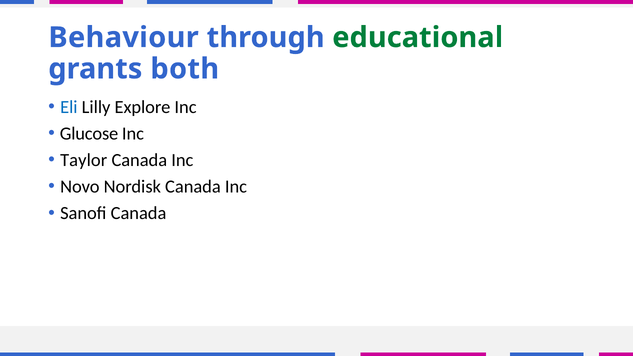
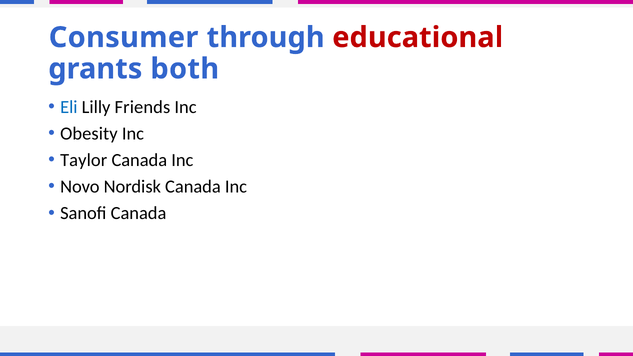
Behaviour: Behaviour -> Consumer (124, 38)
educational colour: green -> red (418, 38)
Explore: Explore -> Friends (142, 107)
Glucose: Glucose -> Obesity (89, 134)
